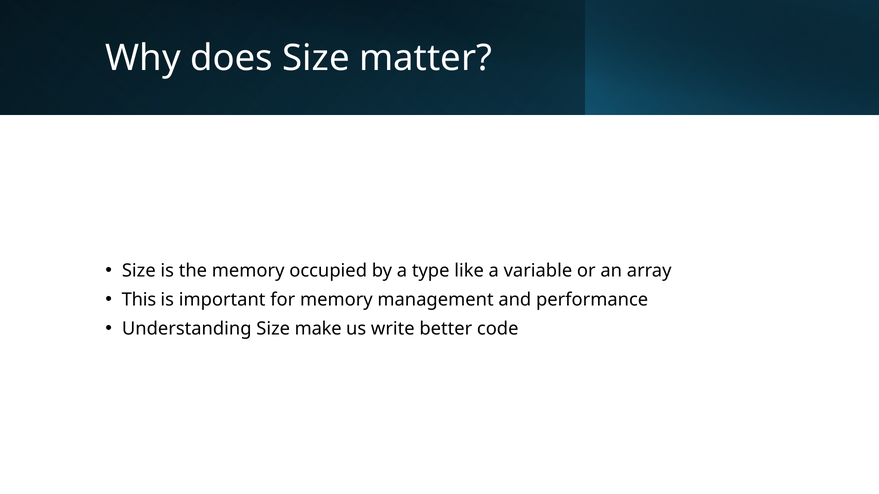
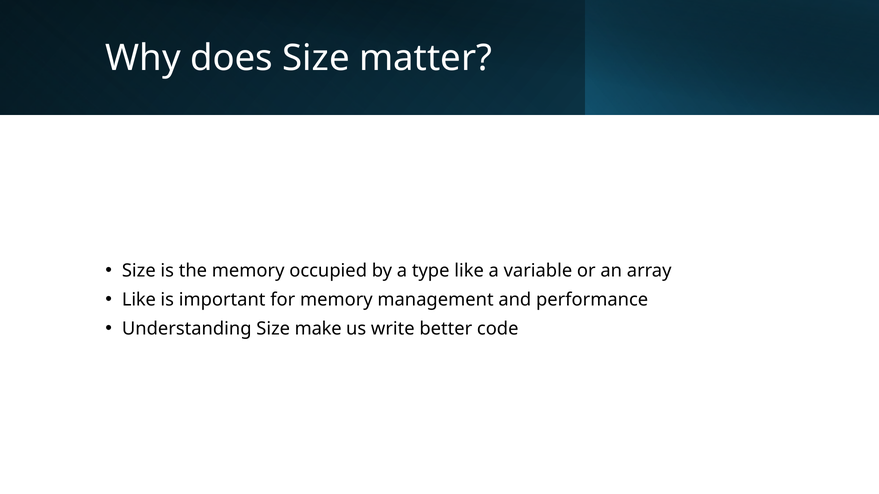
This: This -> Like (139, 300)
